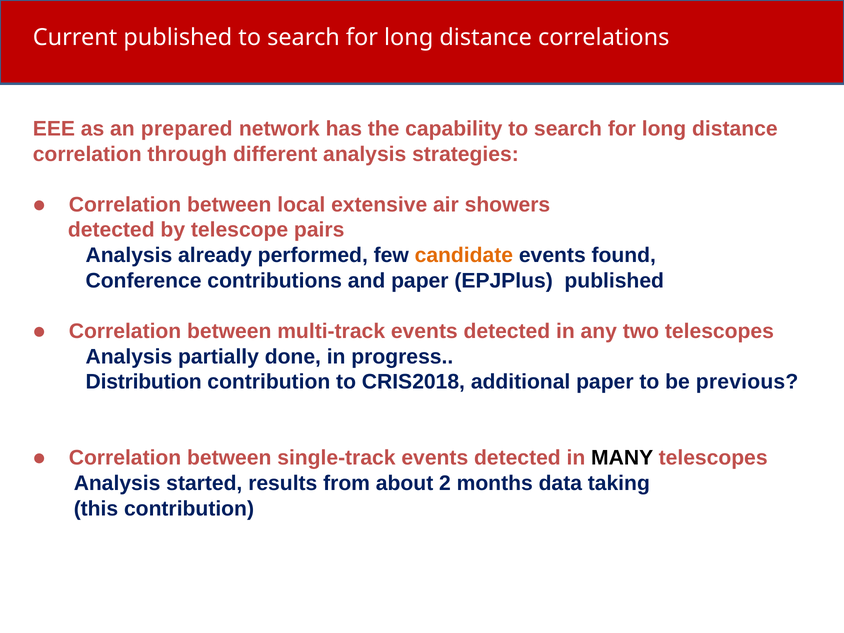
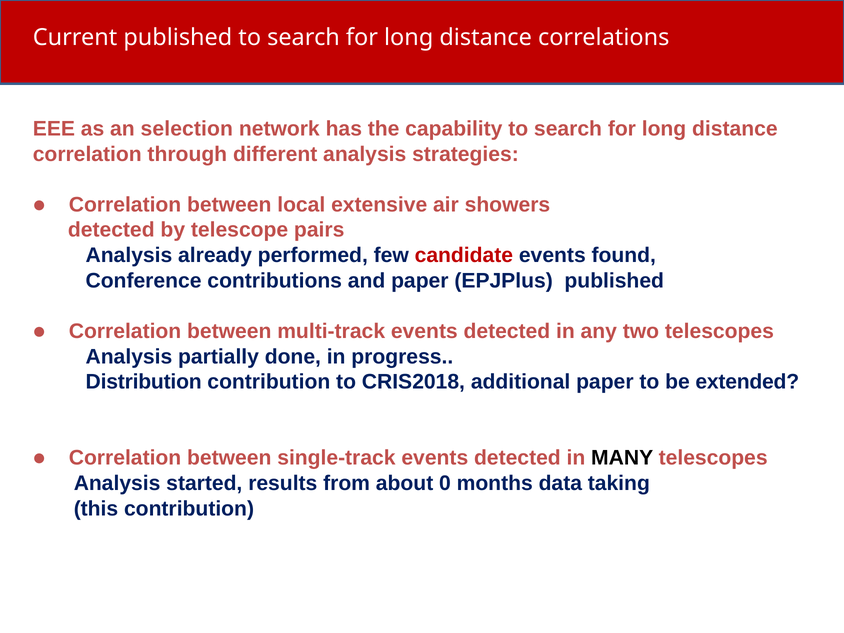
prepared: prepared -> selection (187, 129)
candidate colour: orange -> red (464, 255)
previous: previous -> extended (747, 382)
2: 2 -> 0 (445, 483)
